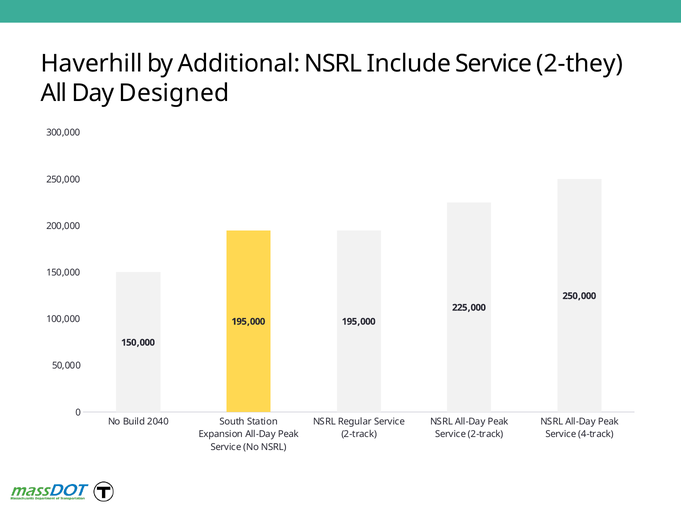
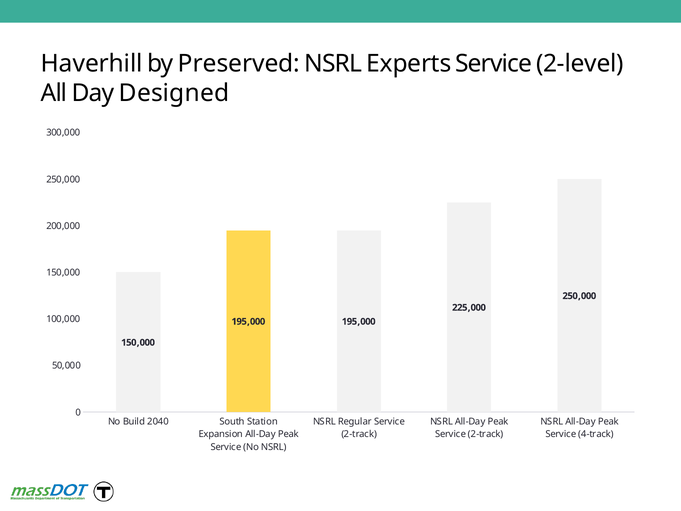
Additional: Additional -> Preserved (239, 64)
Include: Include -> Experts (409, 64)
2-they: 2-they -> 2-level (580, 64)
